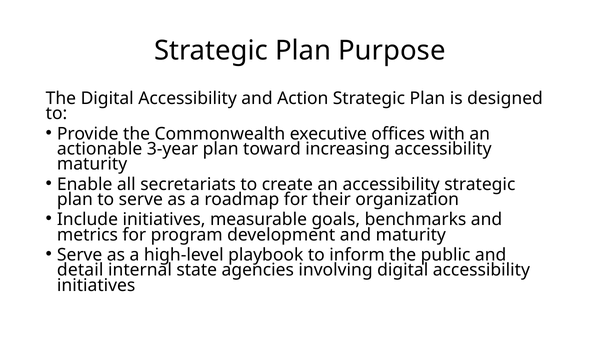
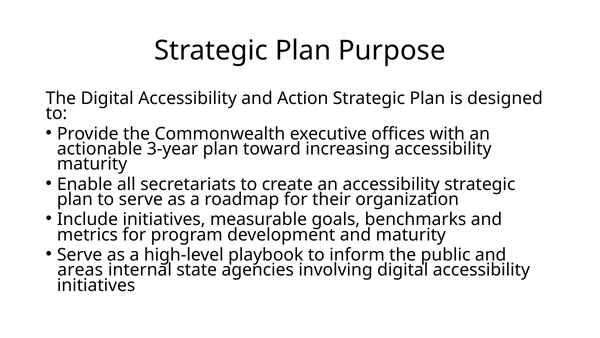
detail: detail -> areas (80, 270)
